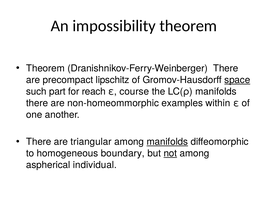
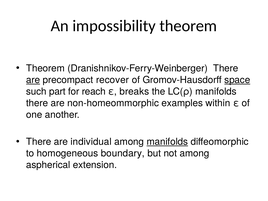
are underline: none -> present (33, 80)
lipschitz: lipschitz -> recover (112, 80)
course: course -> breaks (134, 91)
triangular: triangular -> individual (91, 142)
not underline: present -> none (170, 153)
individual: individual -> extension (95, 165)
